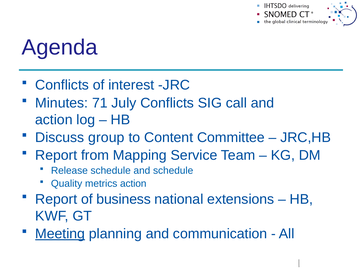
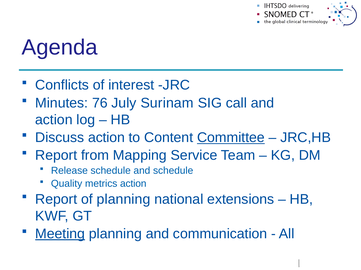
71: 71 -> 76 (100, 103)
July Conflicts: Conflicts -> Surinam (167, 103)
Discuss group: group -> action (106, 138)
Committee underline: none -> present (231, 138)
of business: business -> planning (124, 200)
